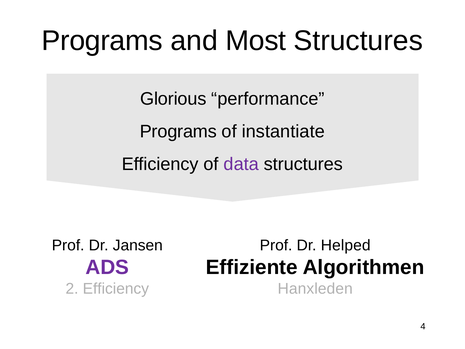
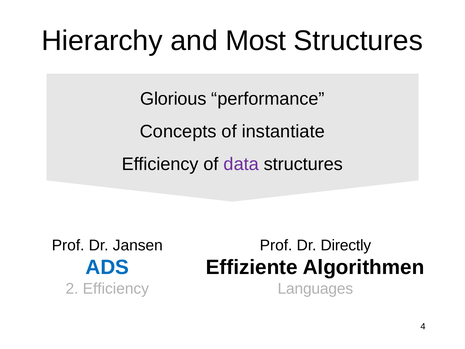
Programs: Programs -> Hierarchy (102, 41)
Programs: Programs -> Concepts (178, 131)
Helped: Helped -> Directly (346, 245)
ADS colour: purple -> blue (107, 267)
Hanxleden: Hanxleden -> Languages (315, 289)
